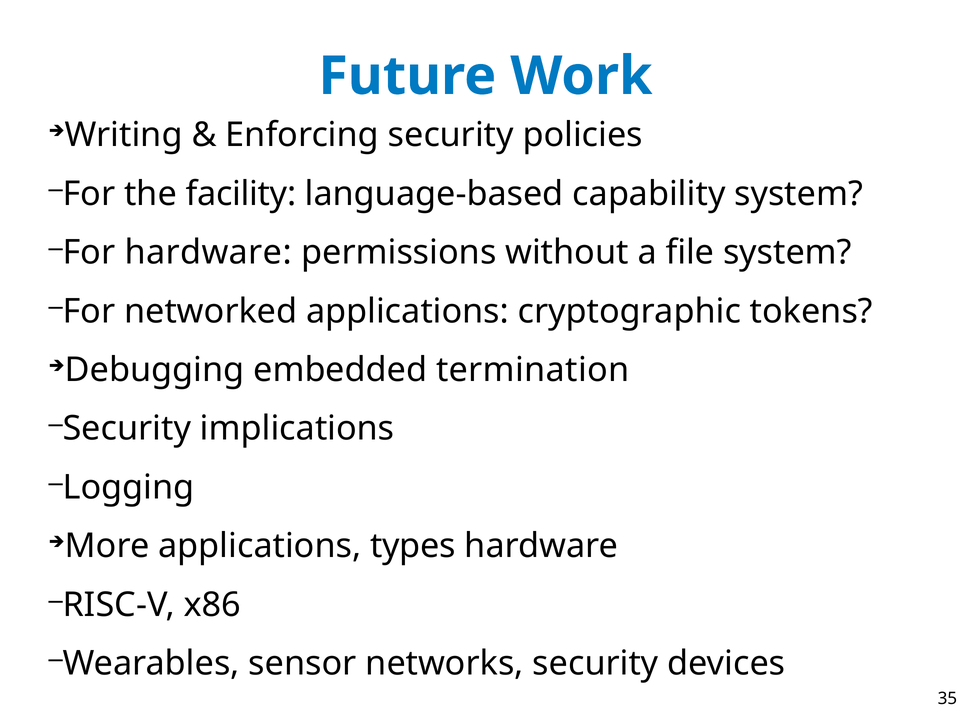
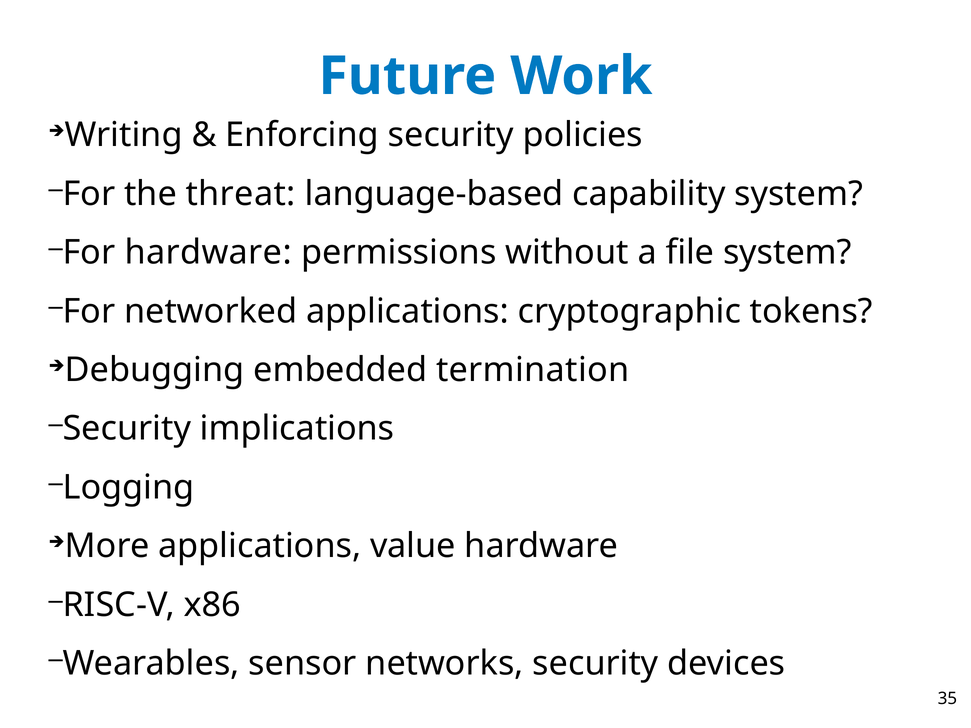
facility: facility -> threat (241, 194)
types: types -> value (413, 546)
